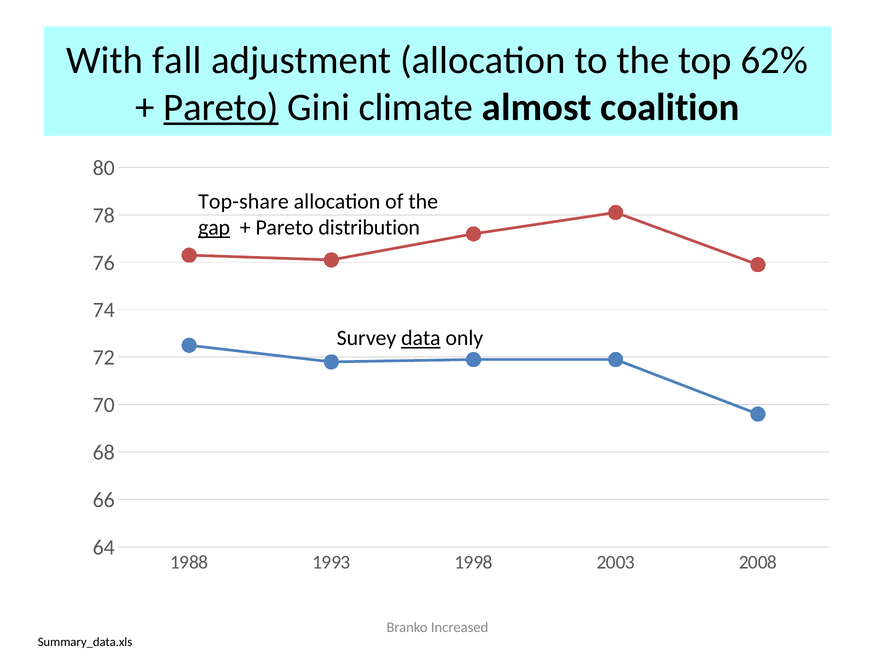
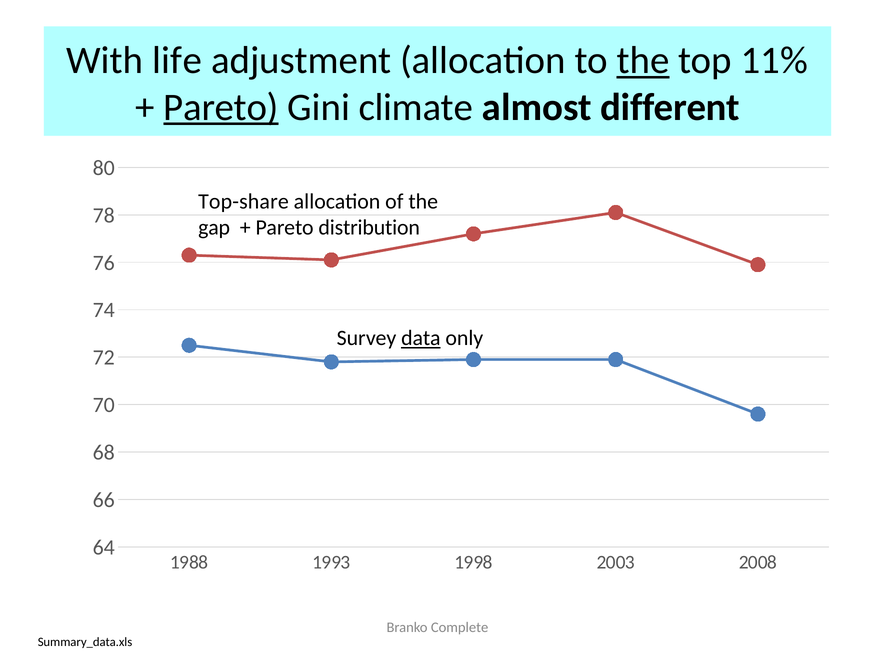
fall: fall -> life (177, 60)
the underline: none -> present (643, 60)
62%: 62% -> 11% (774, 60)
coalition: coalition -> different (670, 107)
gap underline: present -> none (214, 227)
Increased: Increased -> Complete (460, 627)
